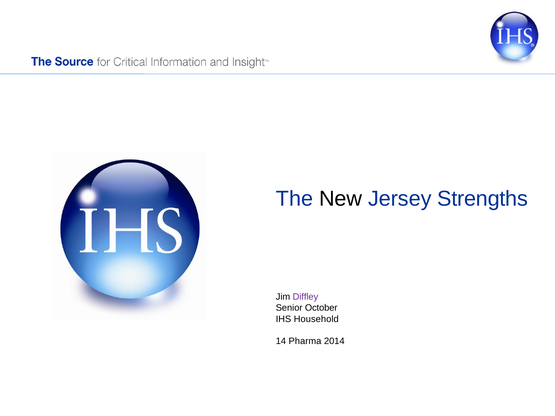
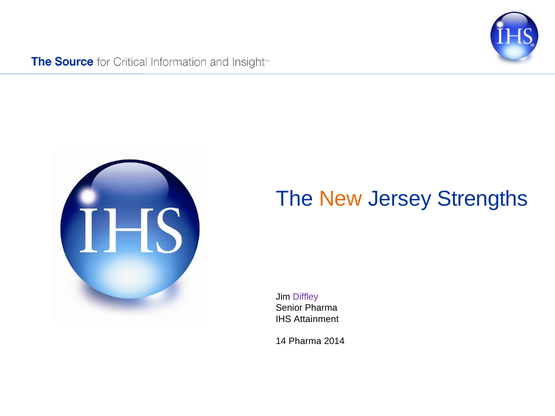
New colour: black -> orange (341, 199)
Senior October: October -> Pharma (321, 308)
Household: Household -> Attainment (316, 319)
